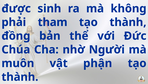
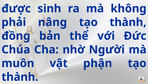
tham: tham -> nâng (53, 22)
